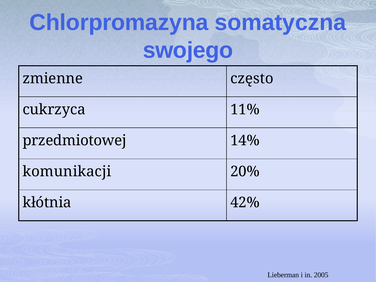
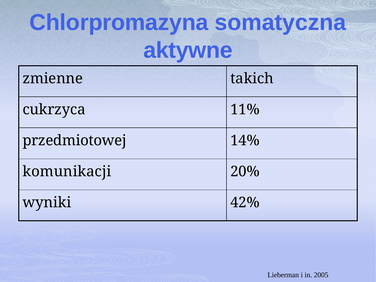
swojego: swojego -> aktywne (188, 50)
często: często -> takich (252, 78)
kłótnia: kłótnia -> wyniki (47, 203)
